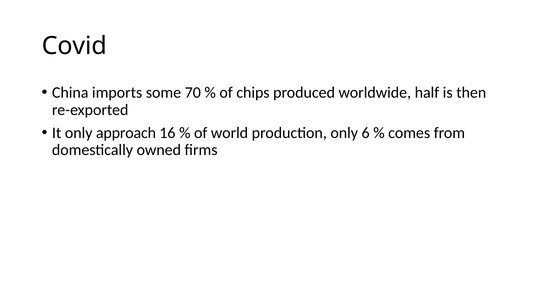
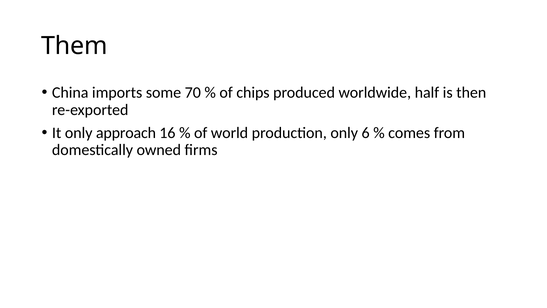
Covid: Covid -> Them (74, 46)
